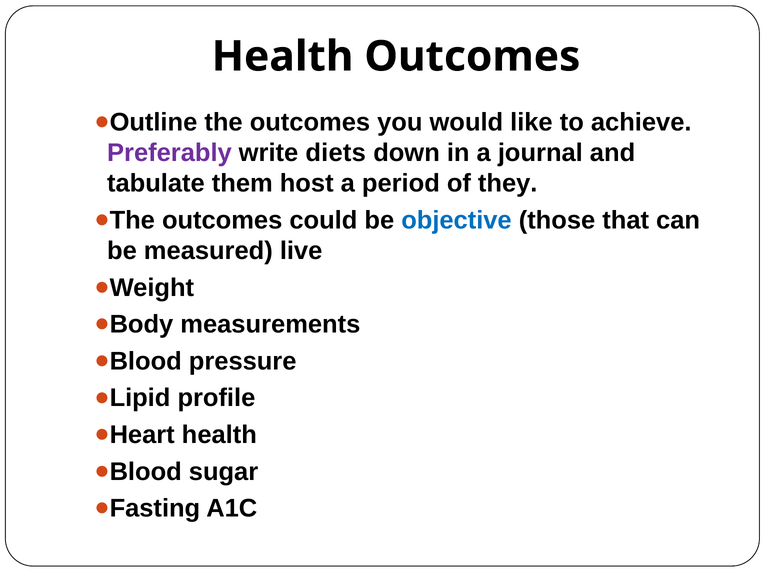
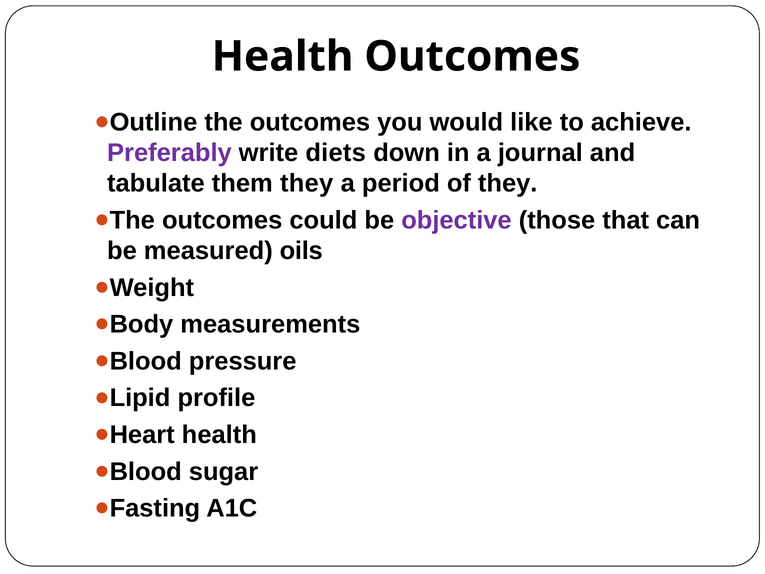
them host: host -> they (307, 183)
objective colour: blue -> purple (456, 220)
live: live -> oils (301, 251)
